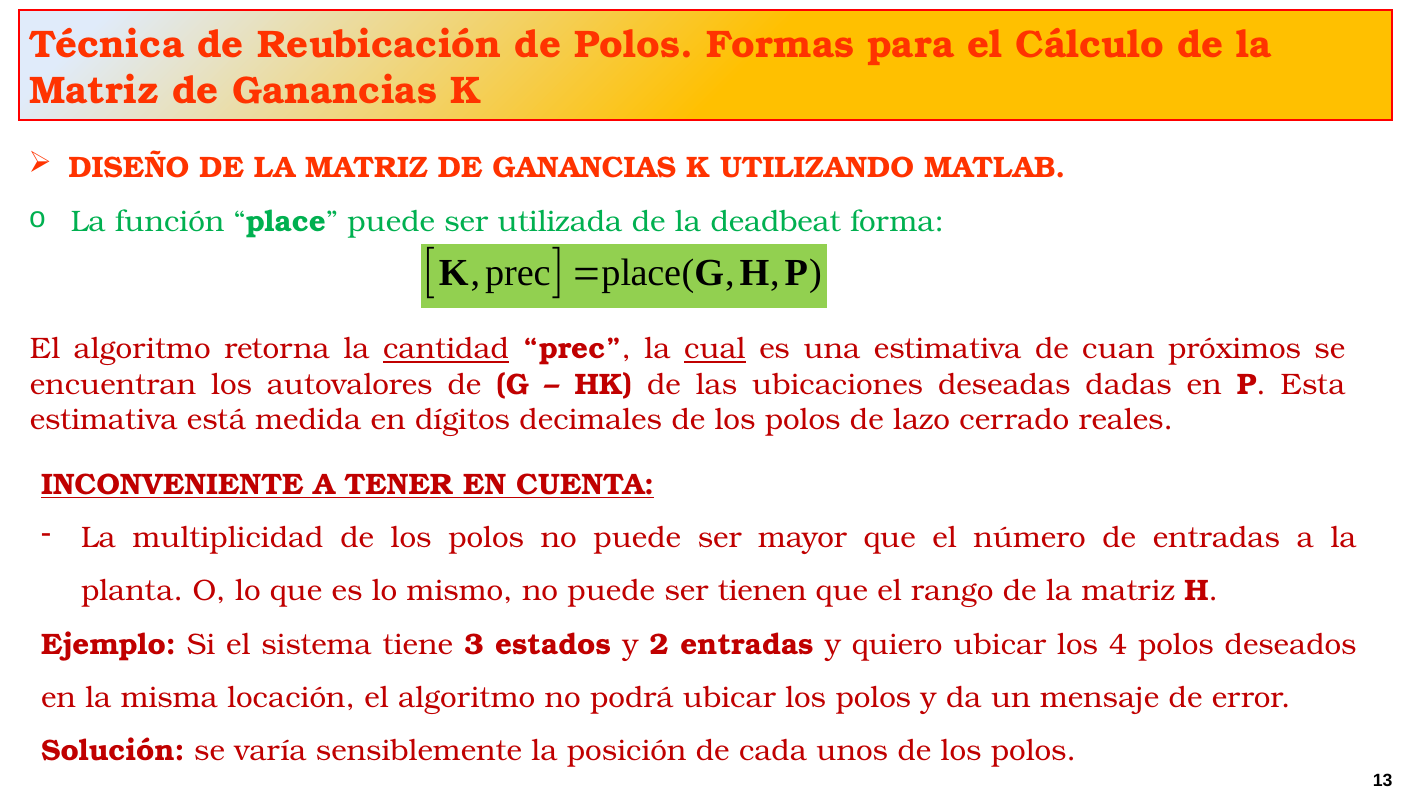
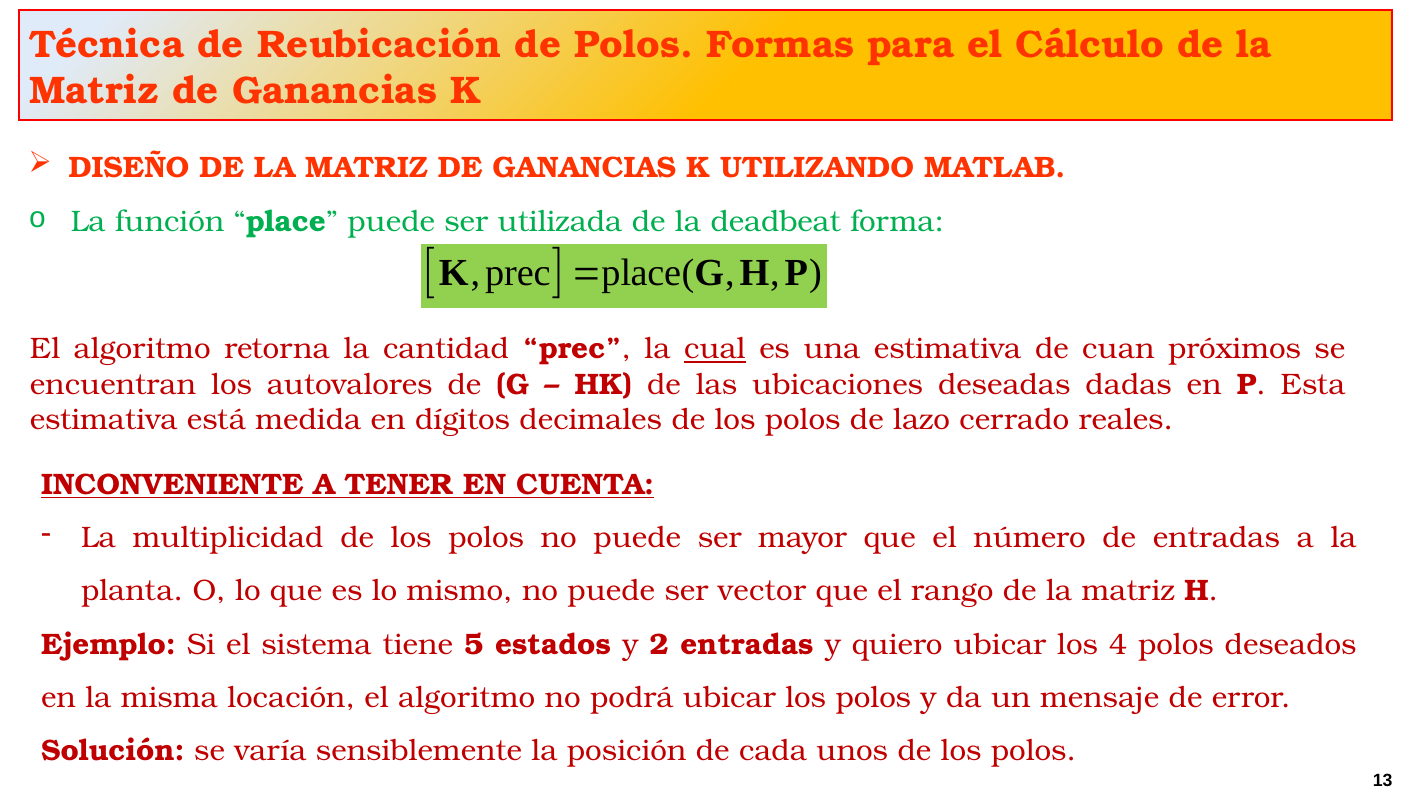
cantidad underline: present -> none (446, 349)
tienen: tienen -> vector (762, 591)
3: 3 -> 5 (474, 644)
